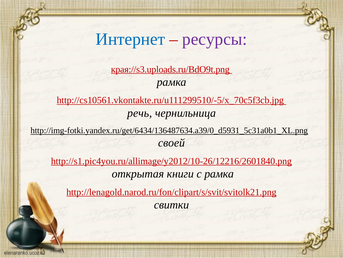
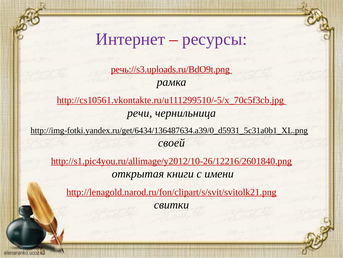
Интернет colour: blue -> purple (130, 39)
края://s3.uploads.ru/BdO9t.png: края://s3.uploads.ru/BdO9t.png -> речь://s3.uploads.ru/BdO9t.png (170, 69)
речь: речь -> речи (140, 113)
с рамка: рамка -> имени (219, 173)
